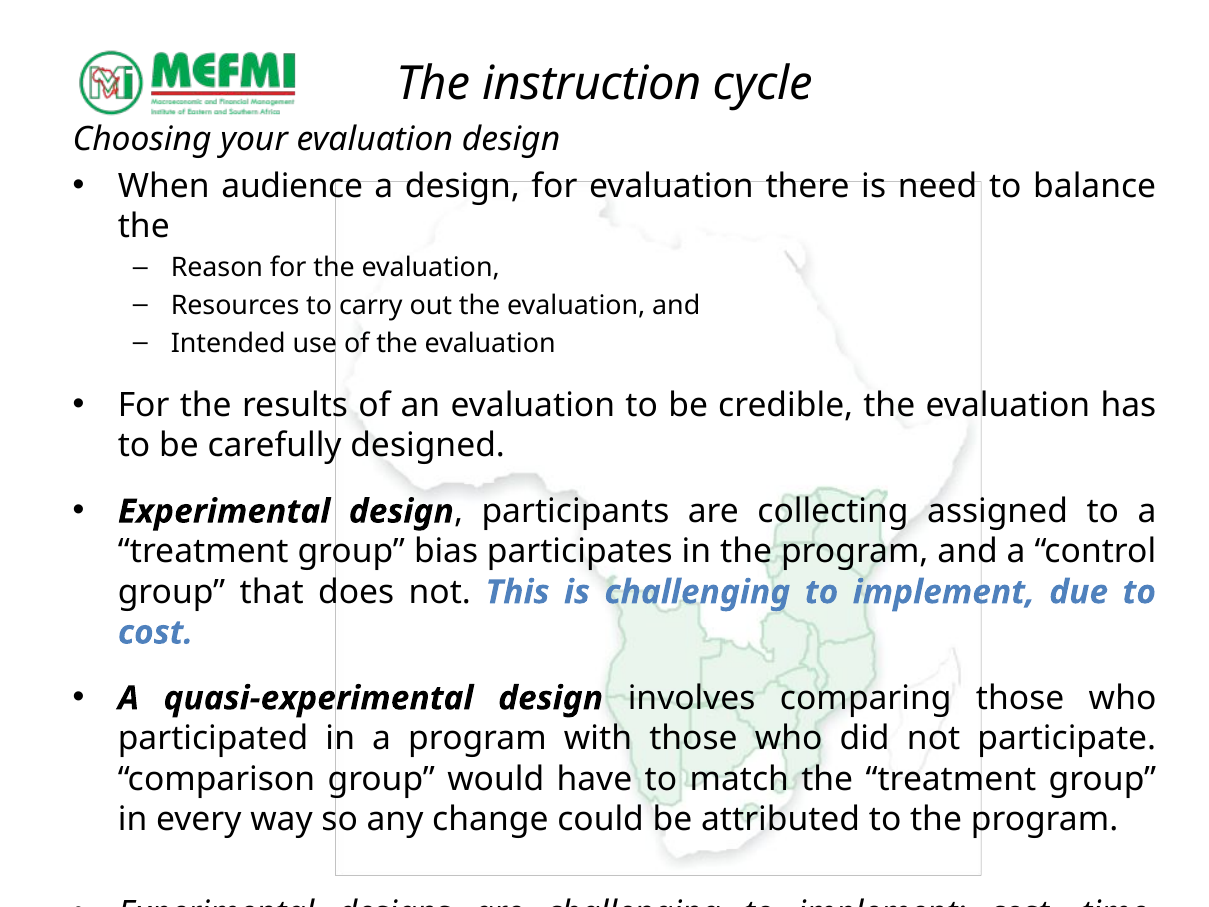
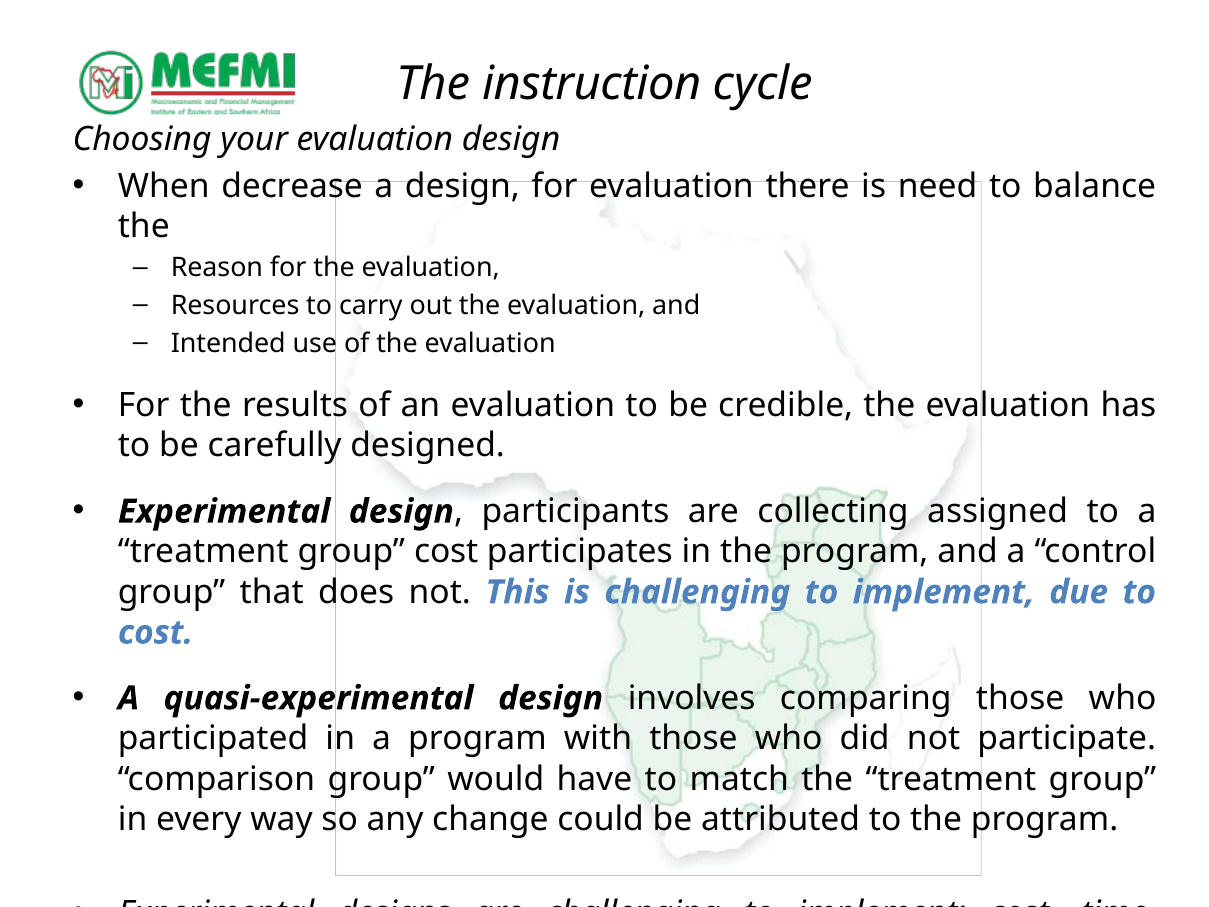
audience: audience -> decrease (292, 186)
group bias: bias -> cost (446, 552)
